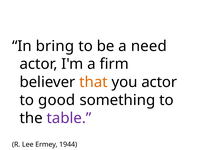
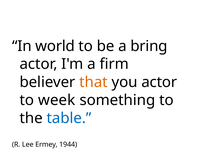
bring: bring -> world (55, 46)
need: need -> bring (149, 46)
good: good -> week (57, 100)
table colour: purple -> blue (69, 118)
